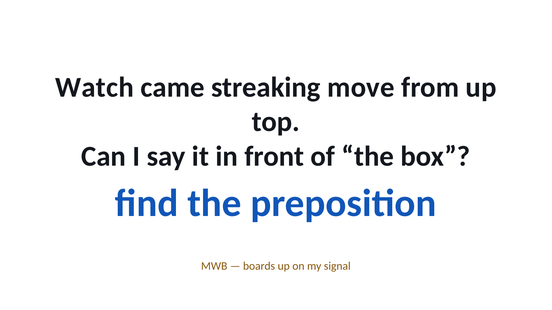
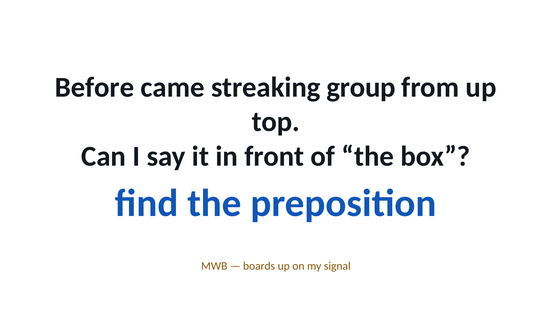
Watch: Watch -> Before (95, 88)
move: move -> group (361, 88)
